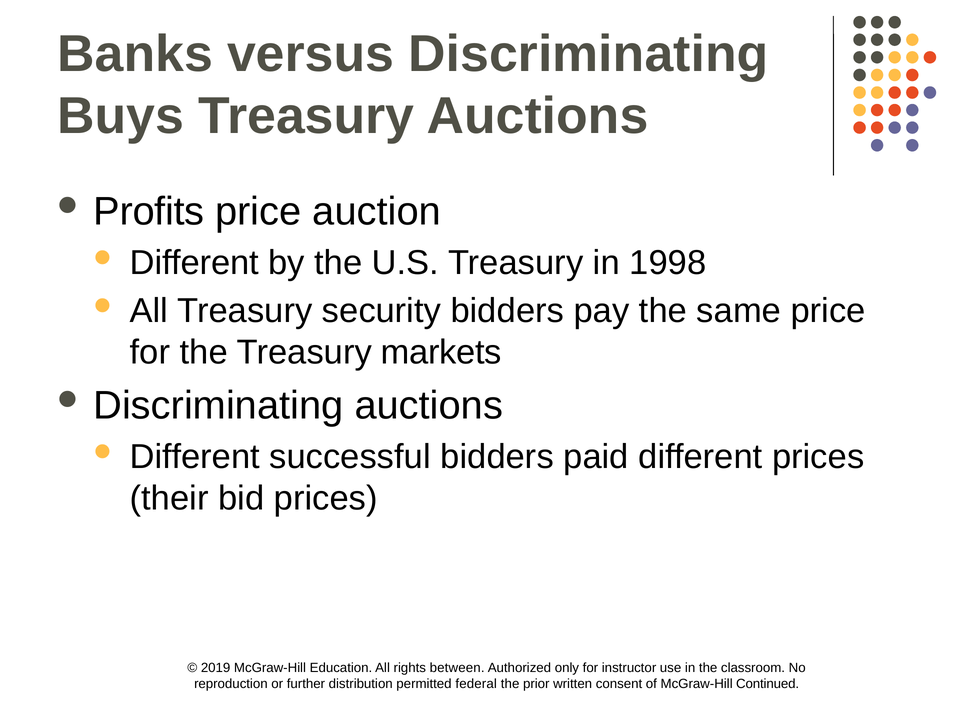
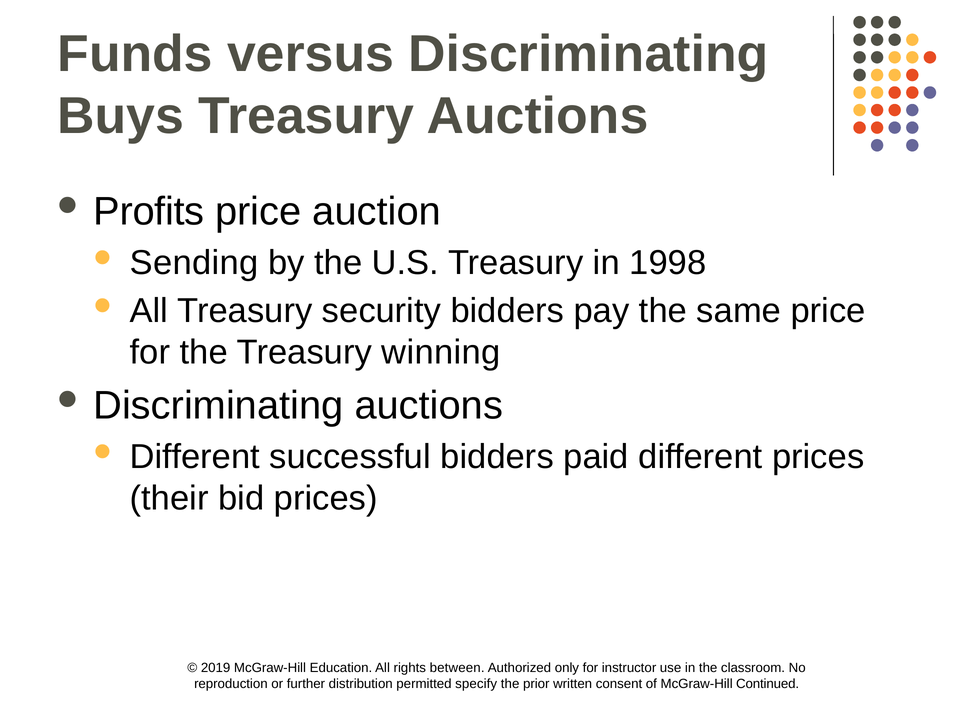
Banks: Banks -> Funds (135, 54)
Different: Different -> Sending (194, 263)
markets: markets -> winning (441, 352)
federal: federal -> specify (476, 684)
